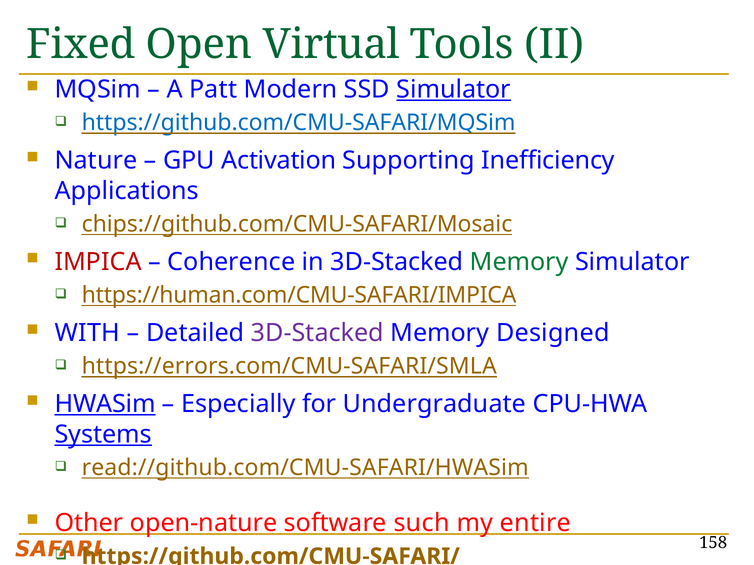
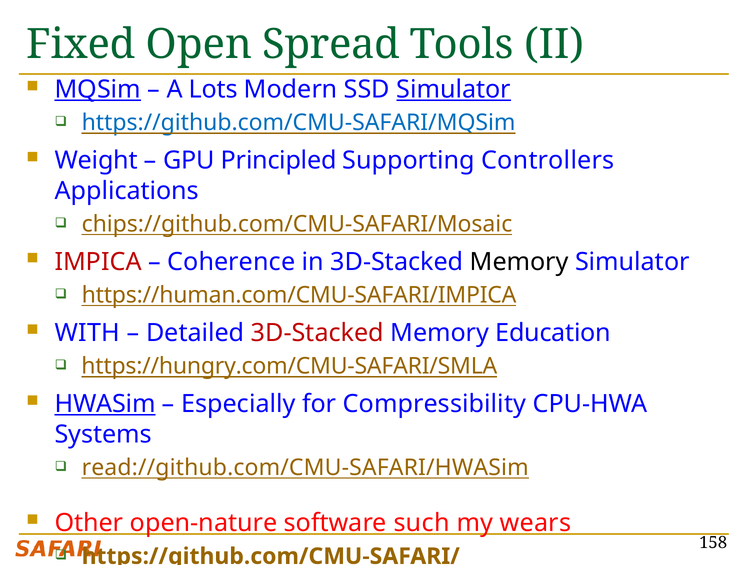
Virtual: Virtual -> Spread (331, 44)
MQSim underline: none -> present (98, 90)
Patt: Patt -> Lots (213, 90)
Nature: Nature -> Weight (96, 161)
Activation: Activation -> Principled (279, 161)
Inefficiency: Inefficiency -> Controllers (548, 161)
Memory colour: green -> black (519, 262)
3D-Stacked colour: purple -> red (317, 333)
Designed: Designed -> Education (553, 333)
https://errors.com/CMU-SAFARI/SMLA: https://errors.com/CMU-SAFARI/SMLA -> https://hungry.com/CMU-SAFARI/SMLA (289, 367)
Undergraduate: Undergraduate -> Compressibility (434, 405)
Systems underline: present -> none (103, 435)
entire: entire -> wears (535, 523)
